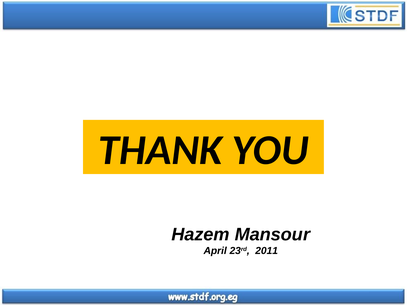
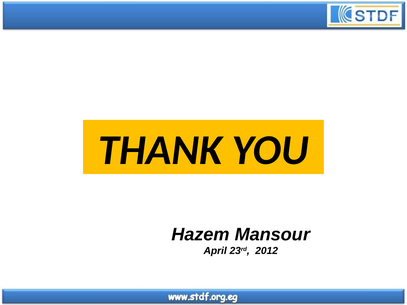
2011: 2011 -> 2012 (267, 251)
